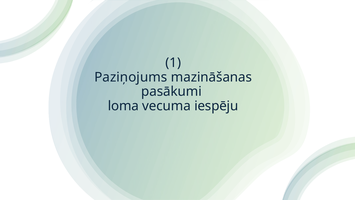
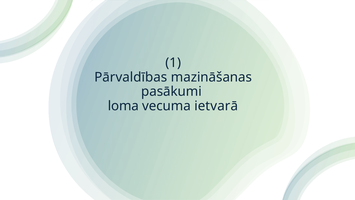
Paziņojums: Paziņojums -> Pārvaldības (131, 77)
iespēju: iespēju -> ietvarā (216, 106)
